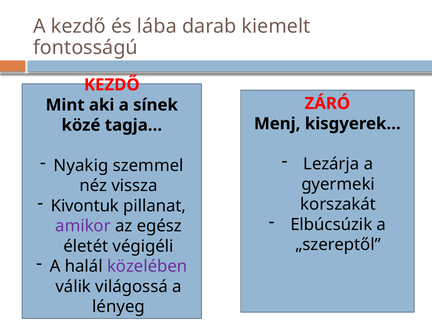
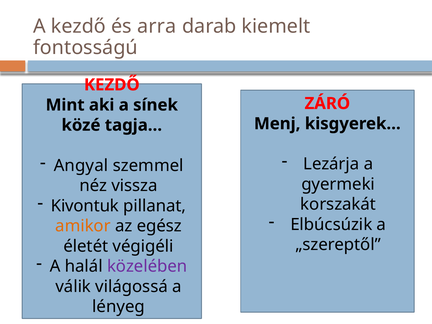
lába: lába -> arra (157, 26)
Nyakig: Nyakig -> Angyal (81, 166)
amikor colour: purple -> orange (83, 226)
